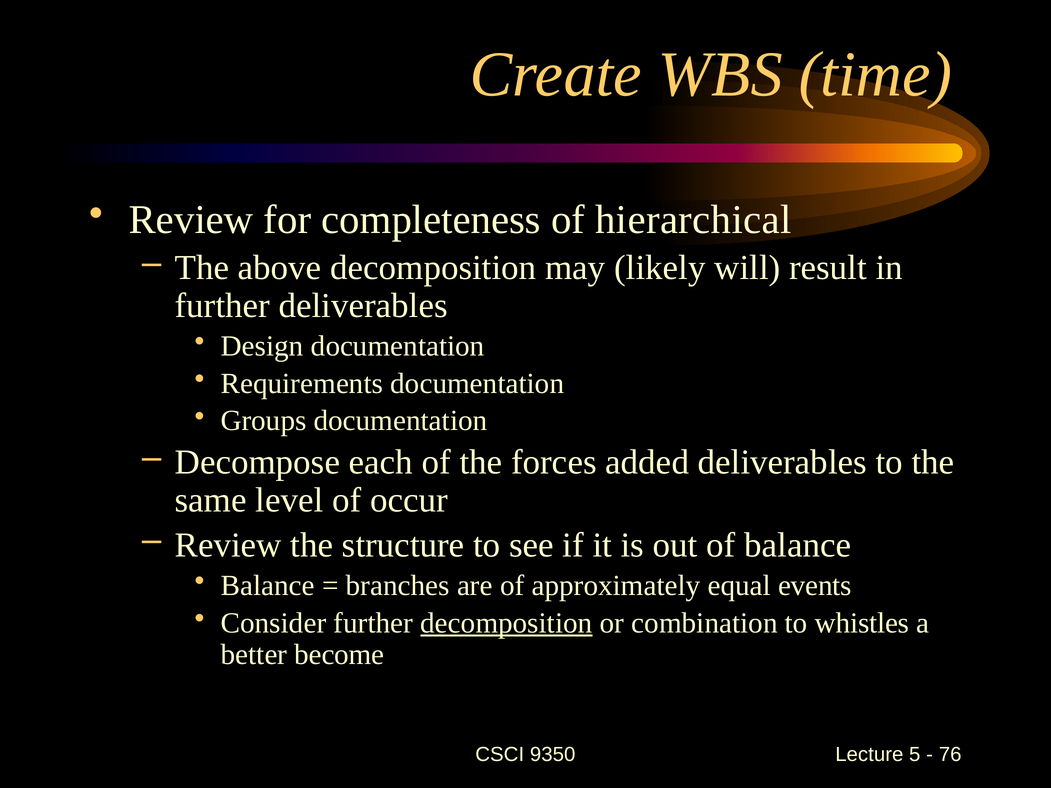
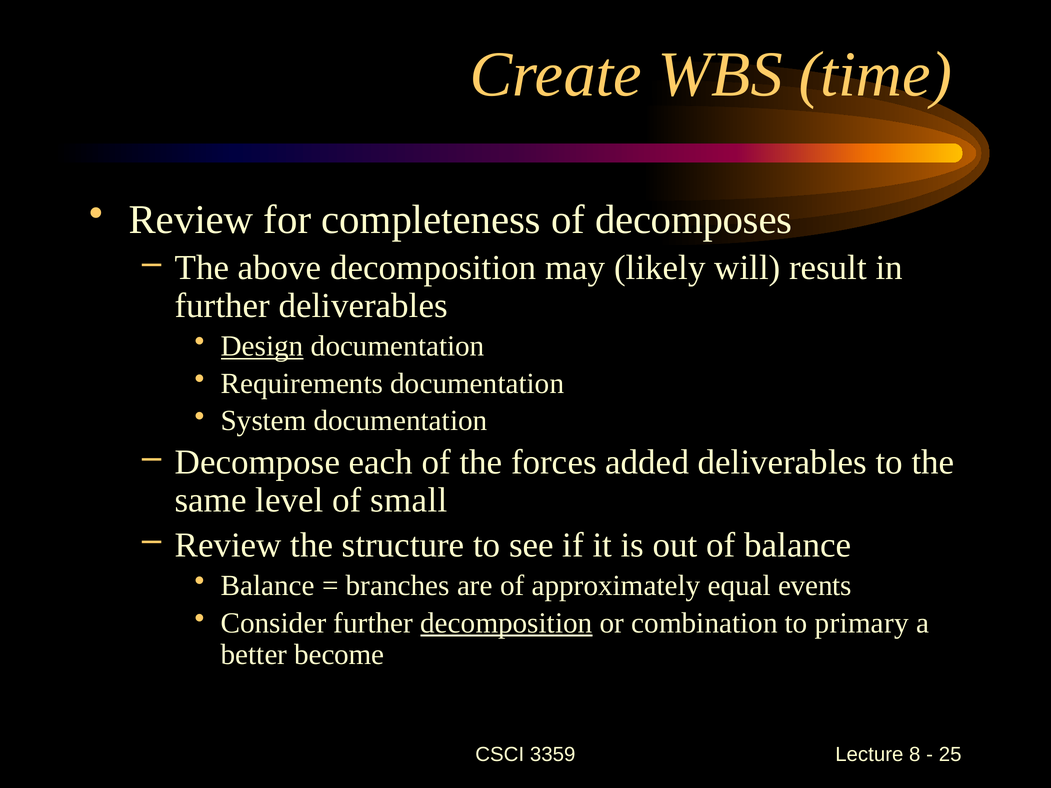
hierarchical: hierarchical -> decomposes (694, 220)
Design underline: none -> present (262, 346)
Groups: Groups -> System (264, 421)
occur: occur -> small (409, 500)
whistles: whistles -> primary (862, 623)
9350: 9350 -> 3359 (553, 755)
5: 5 -> 8 (915, 755)
76: 76 -> 25 (950, 755)
